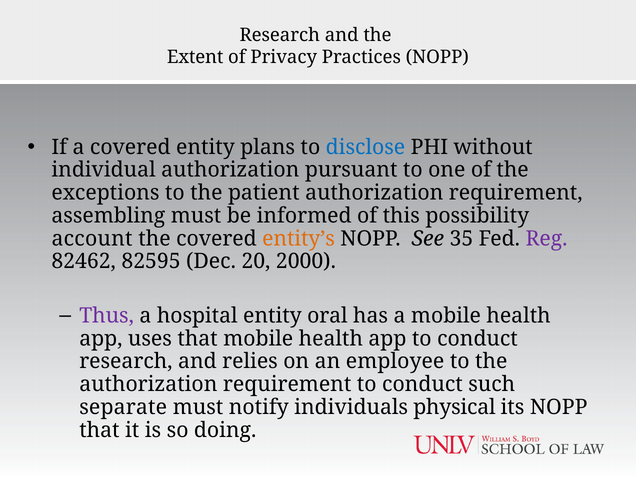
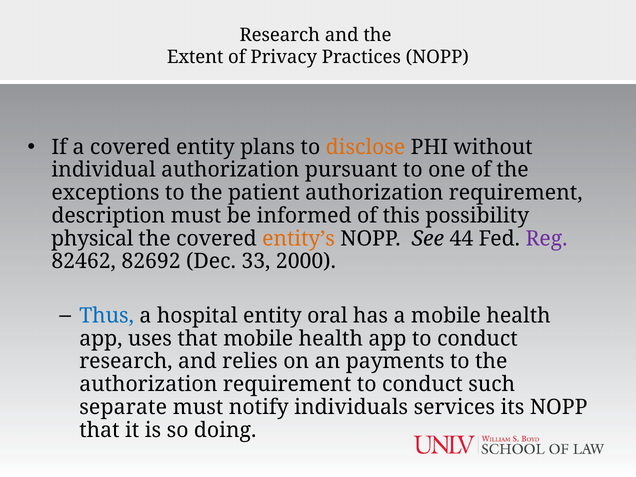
disclose colour: blue -> orange (365, 147)
assembling: assembling -> description (108, 216)
account: account -> physical (92, 239)
35: 35 -> 44 (461, 239)
82595: 82595 -> 82692 (151, 261)
20: 20 -> 33 (256, 261)
Thus colour: purple -> blue (107, 316)
employee: employee -> payments (395, 361)
physical: physical -> services (454, 407)
